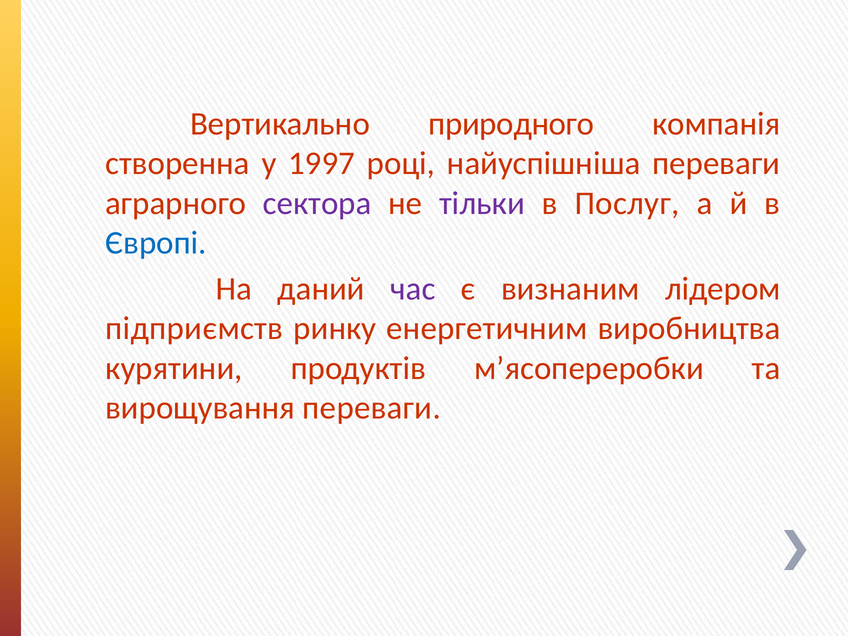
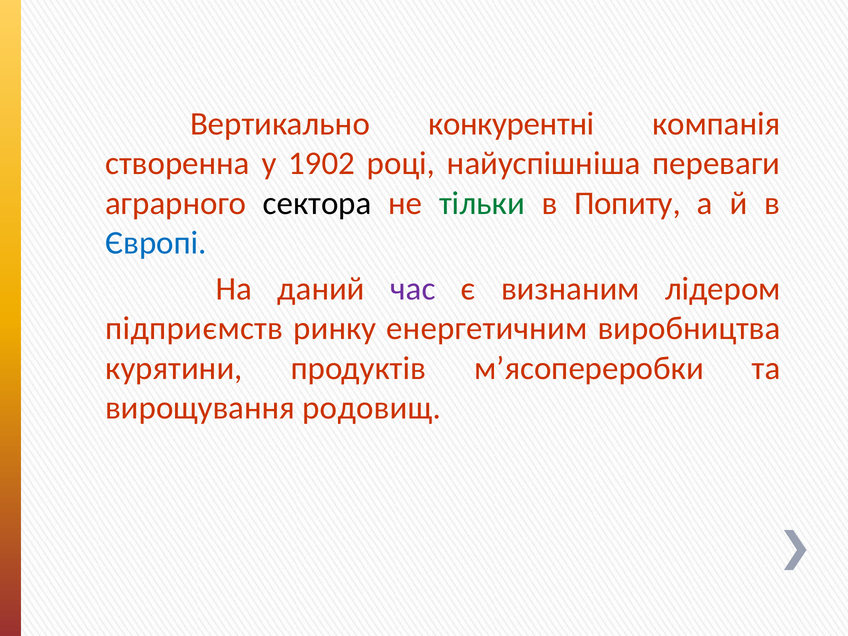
природного: природного -> конкурентні (511, 124)
1997: 1997 -> 1902 (322, 164)
сектора colour: purple -> black (317, 203)
тільки colour: purple -> green (482, 203)
Послуг: Послуг -> Попиту (627, 203)
вирощування переваги: переваги -> родовищ (372, 408)
